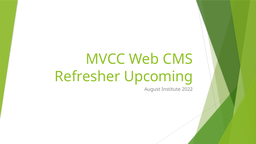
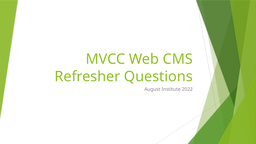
Upcoming: Upcoming -> Questions (158, 76)
